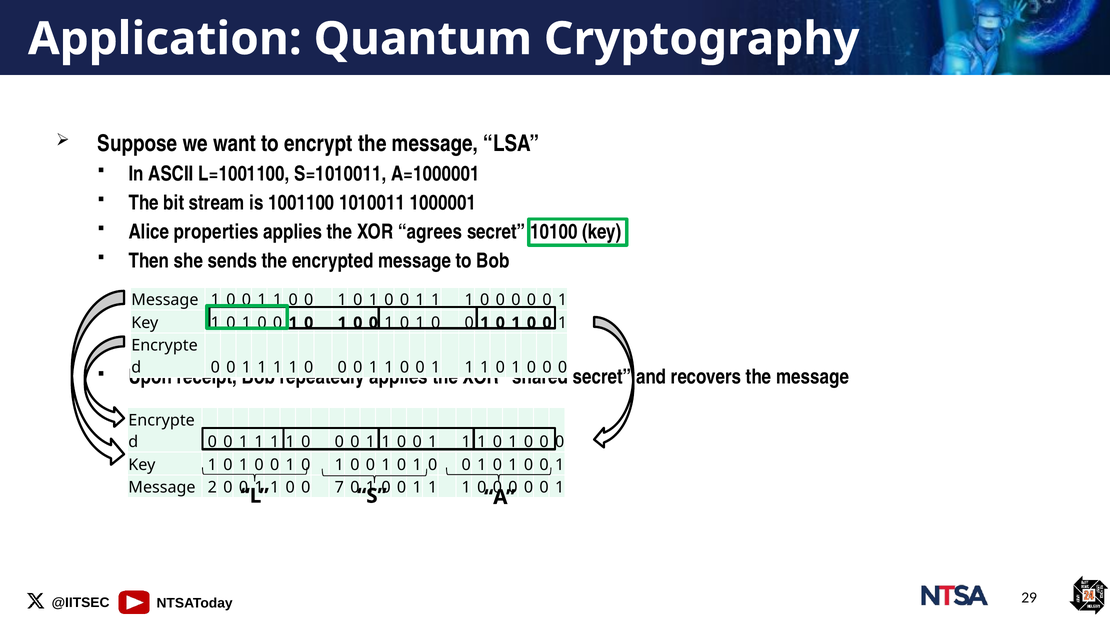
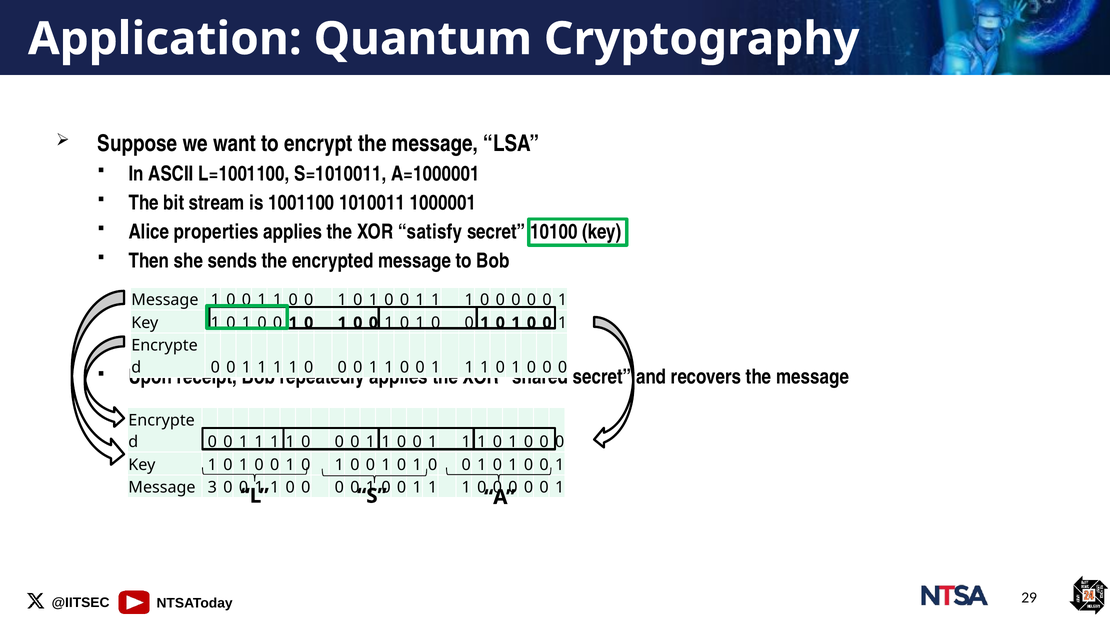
agrees: agrees -> satisfy (430, 232)
2: 2 -> 3 (212, 487)
7: 7 -> 0 (339, 487)
